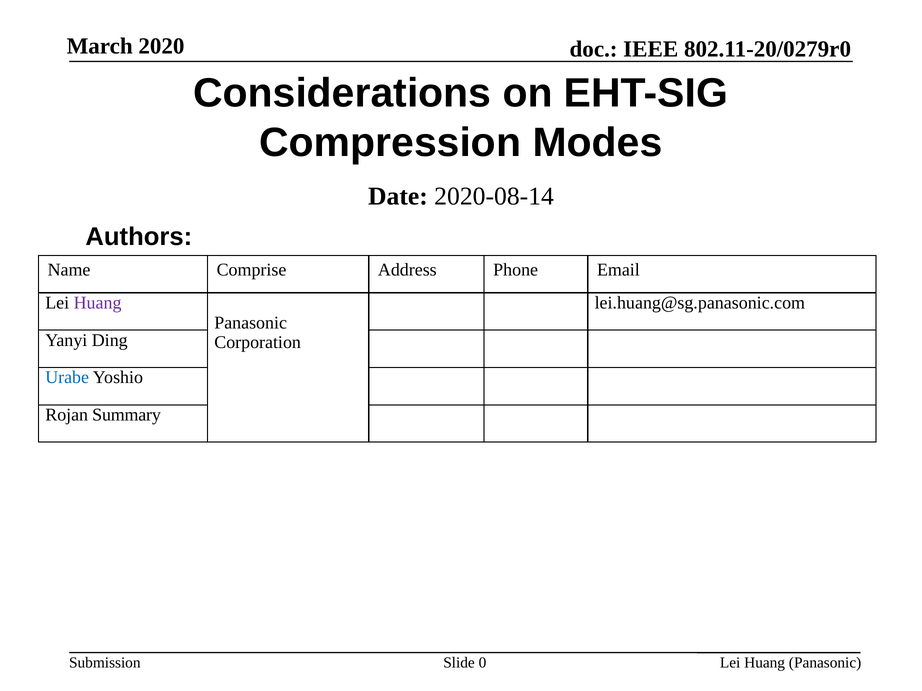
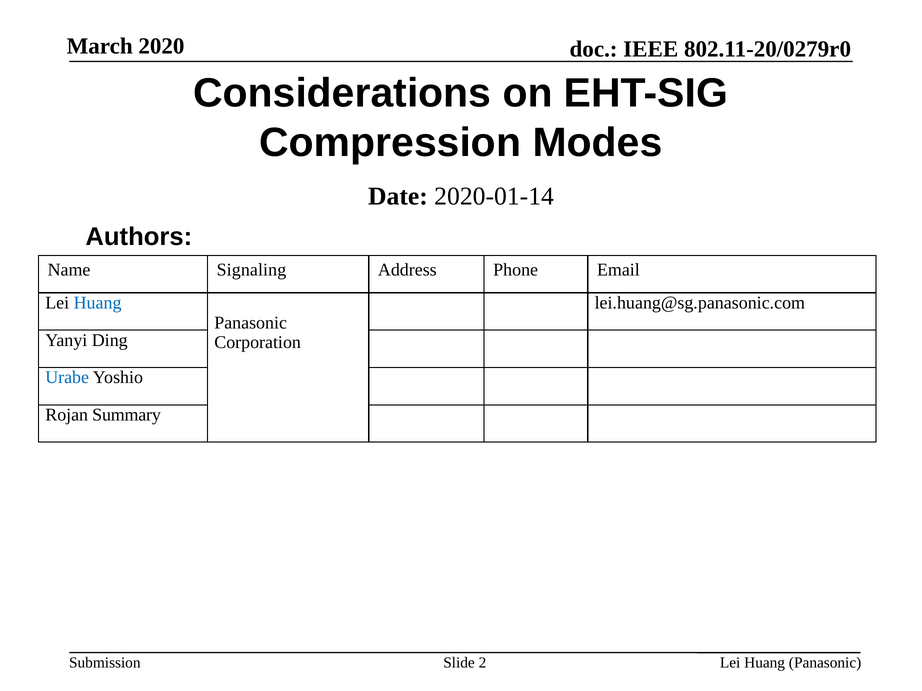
2020-08-14: 2020-08-14 -> 2020-01-14 (494, 196)
Comprise: Comprise -> Signaling (251, 270)
Huang colour: purple -> blue (98, 303)
0: 0 -> 2 (482, 663)
